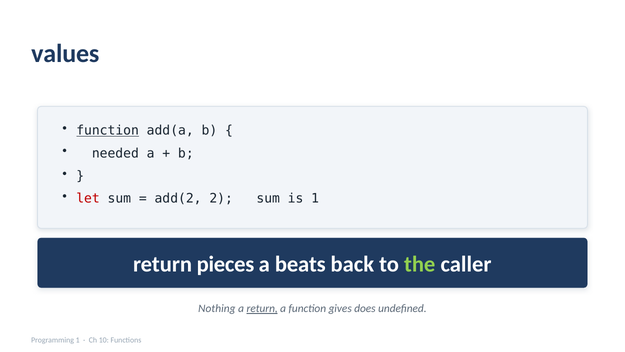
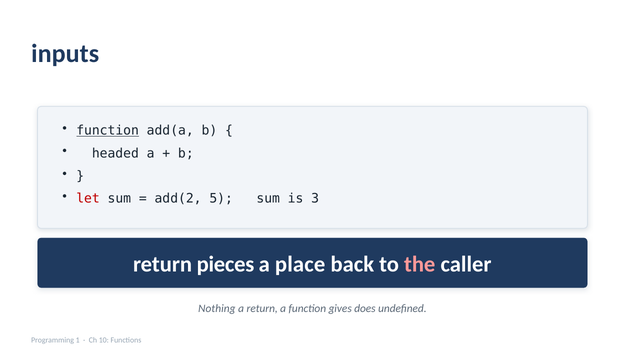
values: values -> inputs (65, 53)
needed: needed -> headed (115, 153)
2: 2 -> 5 (221, 198)
is 1: 1 -> 3 (315, 198)
beats: beats -> place (300, 264)
the colour: light green -> pink (420, 264)
return underline: present -> none (262, 308)
